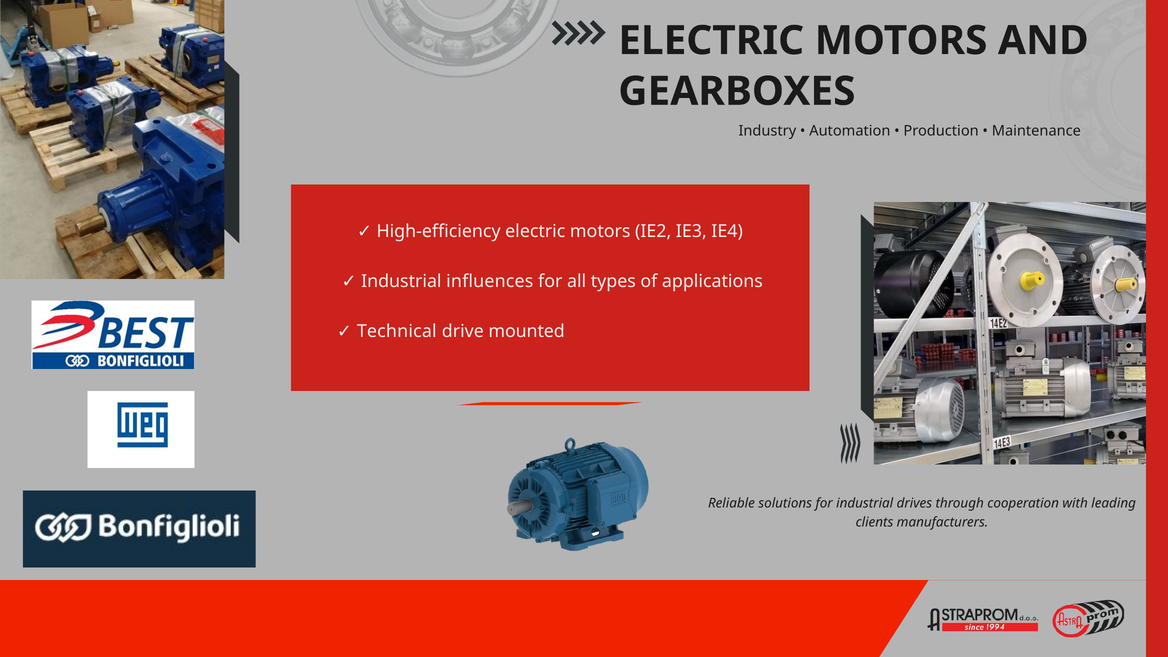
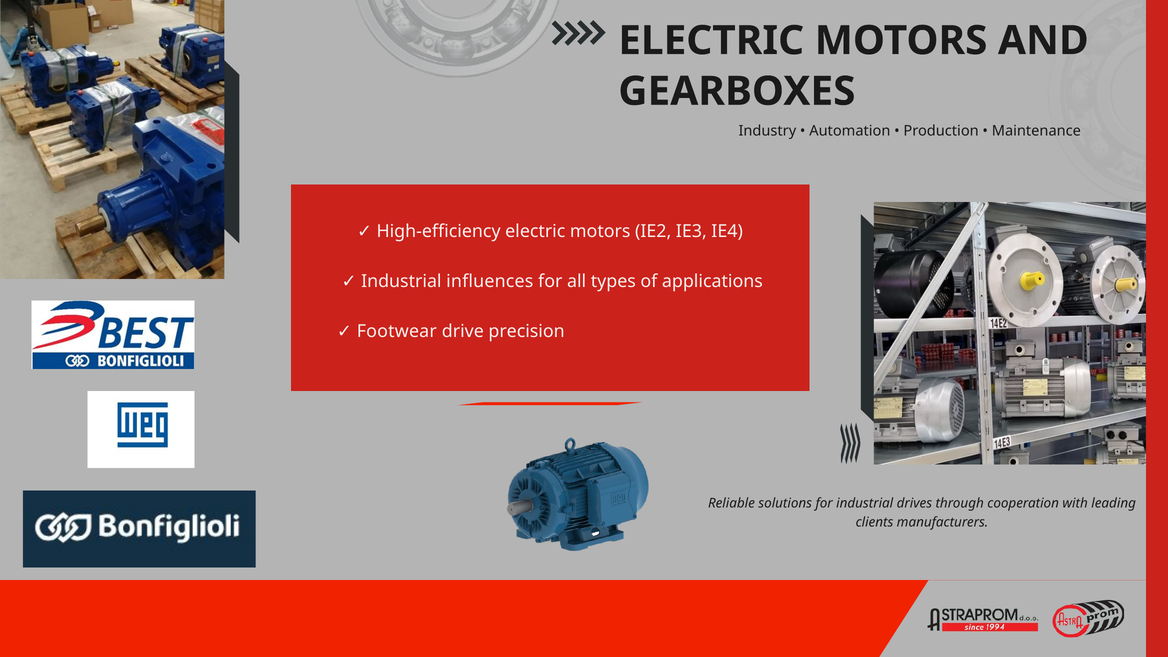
Technical: Technical -> Footwear (397, 331)
mounted: mounted -> precision (527, 331)
